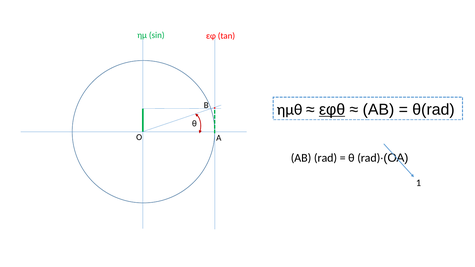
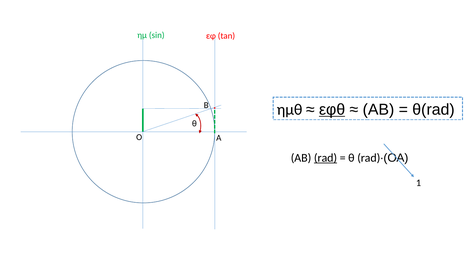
rad underline: none -> present (326, 158)
